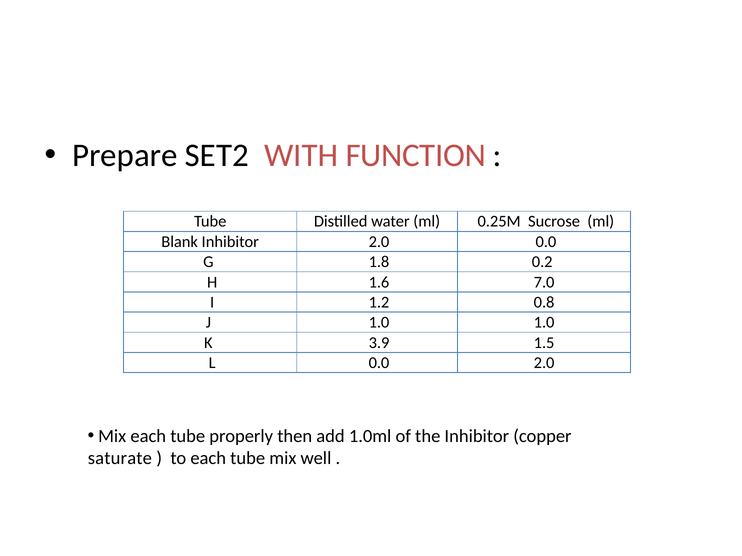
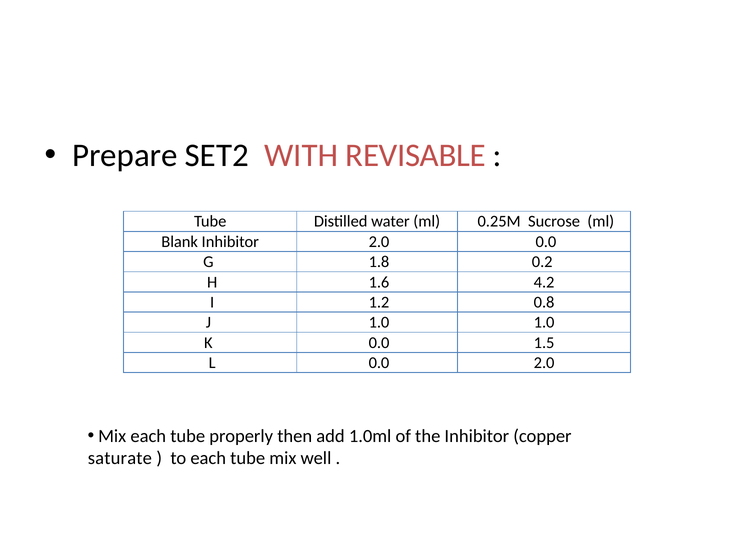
FUNCTION: FUNCTION -> REVISABLE (416, 156)
7.0: 7.0 -> 4.2 (544, 282)
K 3.9: 3.9 -> 0.0 (379, 343)
